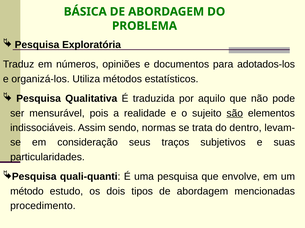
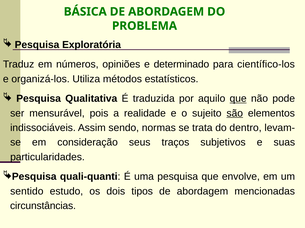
documentos: documentos -> determinado (181, 65)
adotados-los: adotados-los -> científico-los (266, 65)
que underline: none -> present (238, 99)
método: método -> sentido (27, 192)
procedimento: procedimento -> circunstâncias (43, 206)
